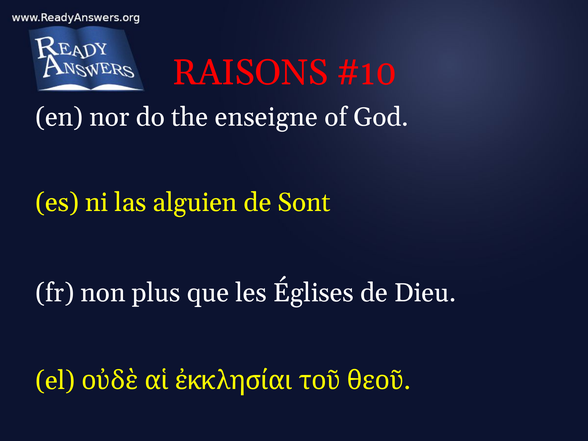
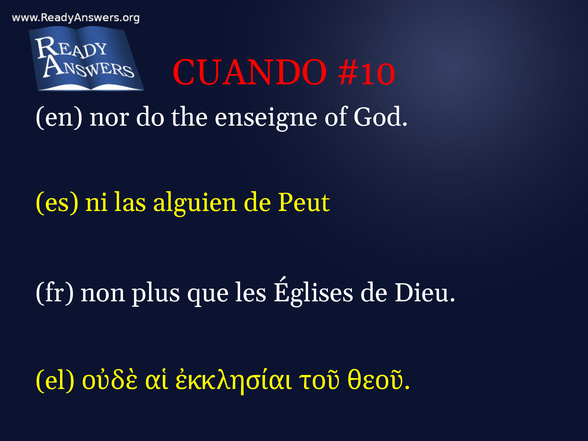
RAISONS: RAISONS -> CUANDO (250, 73)
Sont: Sont -> Peut (304, 202)
